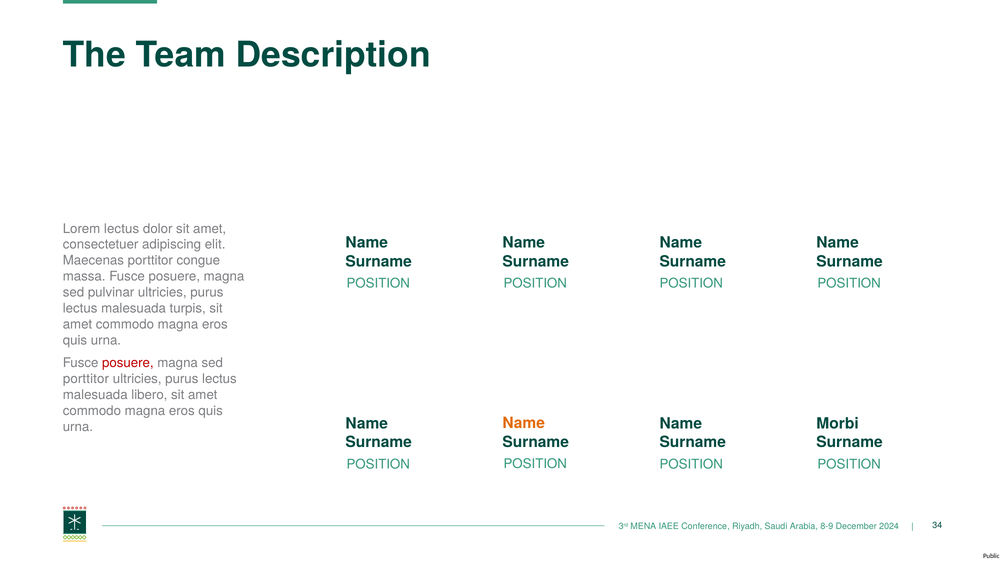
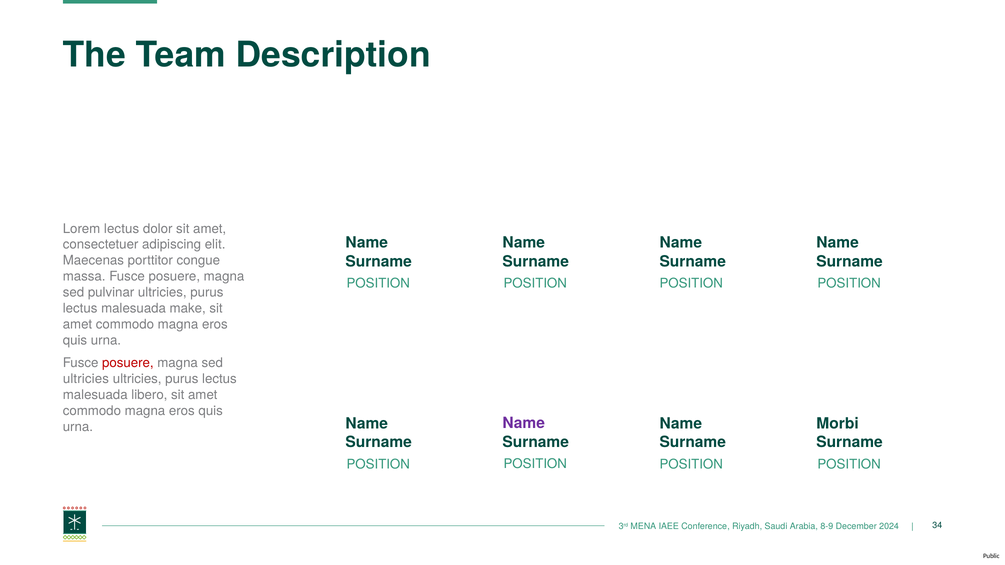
turpis: turpis -> make (188, 309)
porttitor: porttitor -> ultricies (86, 379)
Name colour: orange -> purple (524, 424)
